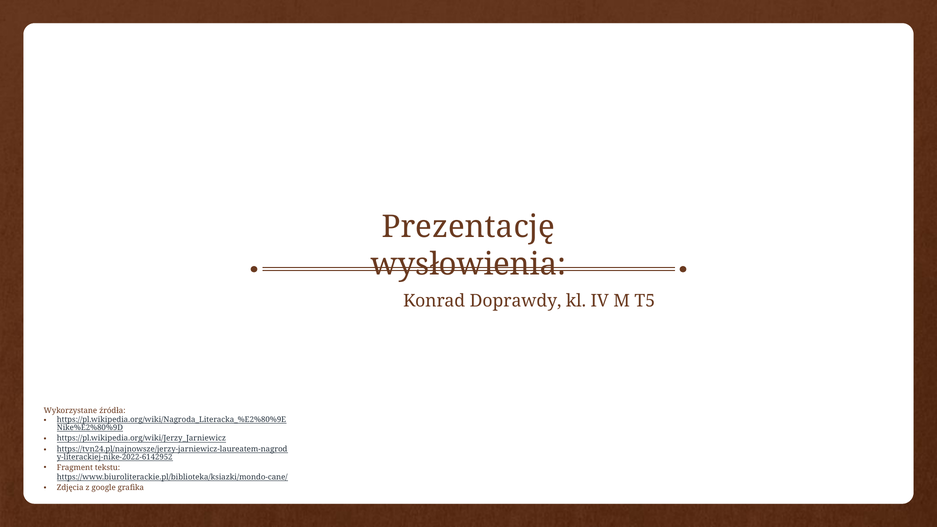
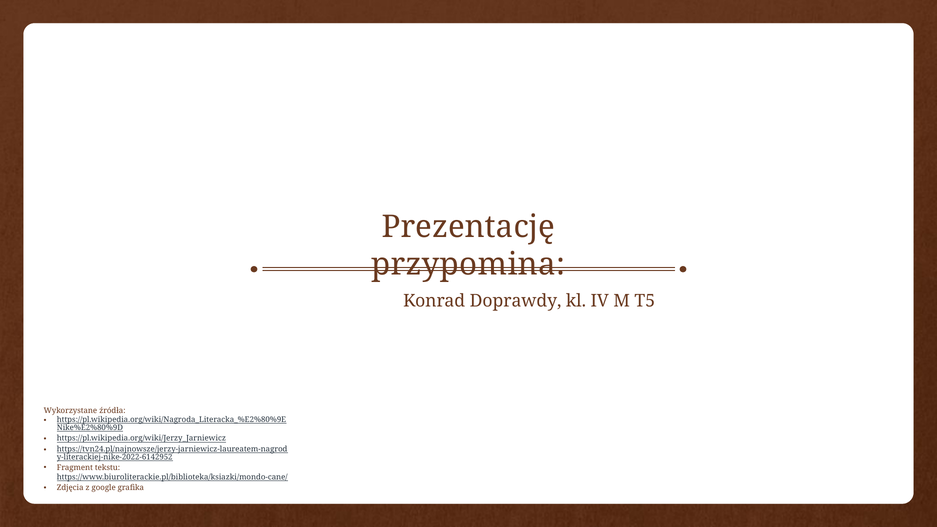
wysłowienia: wysłowienia -> przypomina (468, 265)
